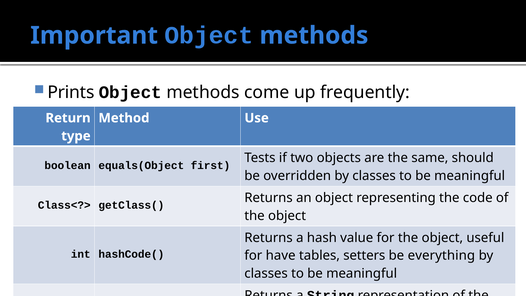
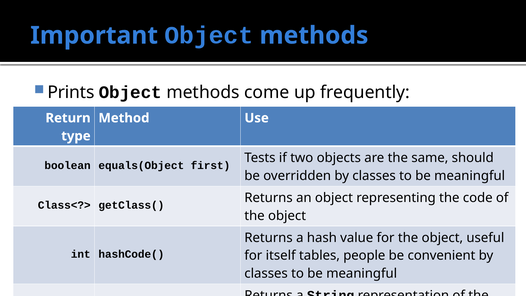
have: have -> itself (281, 256)
setters: setters -> people (364, 256)
everything: everything -> convenient (441, 256)
